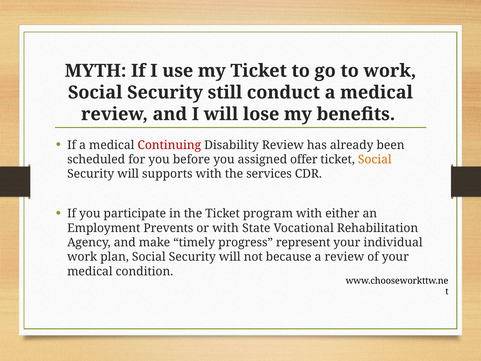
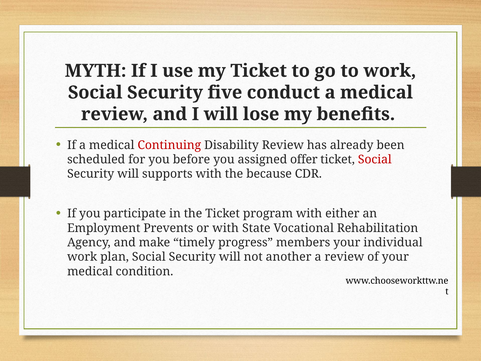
still: still -> five (225, 92)
Social colour: orange -> red (375, 159)
services: services -> because (269, 174)
represent: represent -> members (303, 242)
because: because -> another (289, 257)
